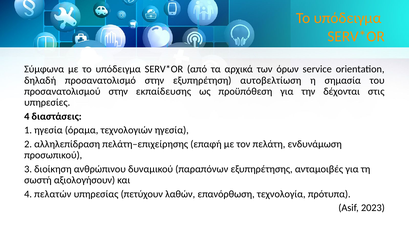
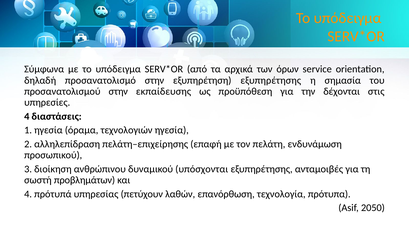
εξυπηρέτηση αυτοβελτίωση: αυτοβελτίωση -> εξυπηρέτησης (271, 80)
παραπόνων: παραπόνων -> υπόσχονται (202, 169)
αξιολογήσουν: αξιολογήσουν -> προβλημάτων (85, 180)
πελατών: πελατών -> πρότυπά (53, 194)
2023: 2023 -> 2050 (373, 208)
